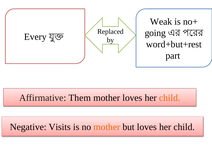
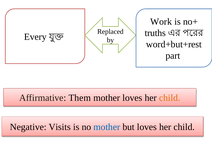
Weak: Weak -> Work (161, 22)
going: going -> truths (155, 33)
mother colour: orange -> blue (107, 127)
